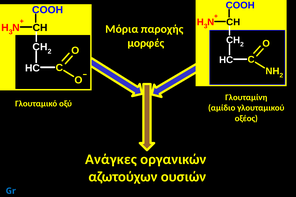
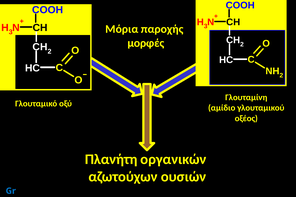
Ανάγκες: Ανάγκες -> Πλανήτη (111, 159)
